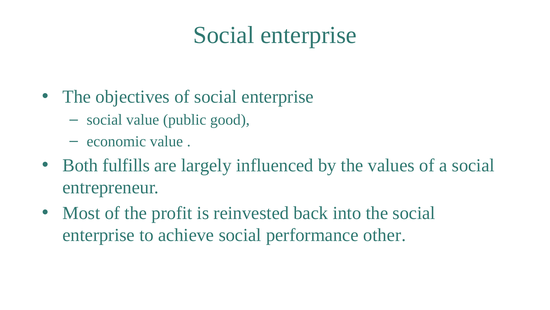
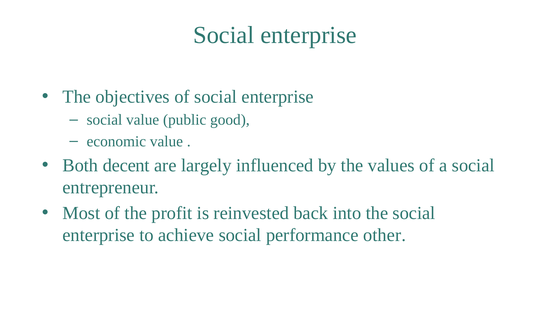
fulfills: fulfills -> decent (126, 165)
